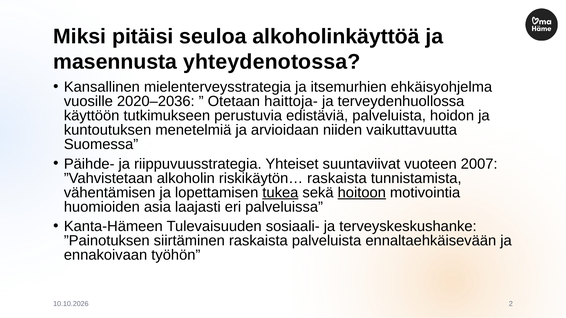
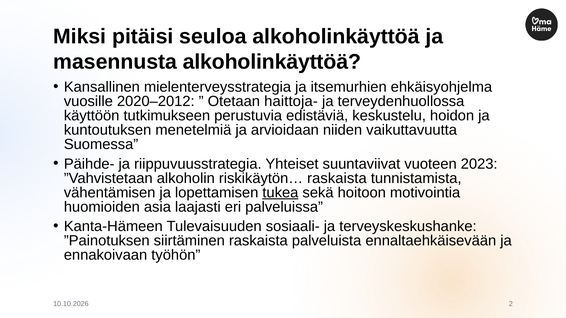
masennusta yhteydenotossa: yhteydenotossa -> alkoholinkäyttöä (272, 62)
2020–2036: 2020–2036 -> 2020–2012 (156, 102)
edistäviä palveluista: palveluista -> keskustelu (389, 116)
2007: 2007 -> 2023 (479, 164)
hoitoon underline: present -> none (362, 193)
